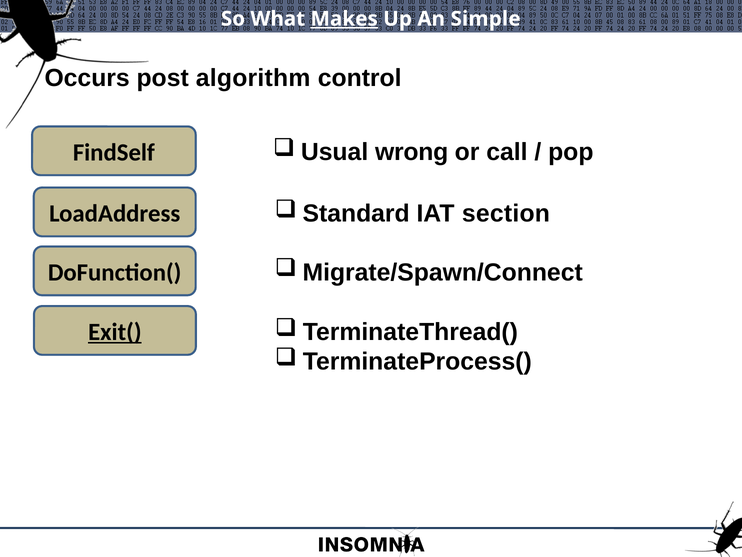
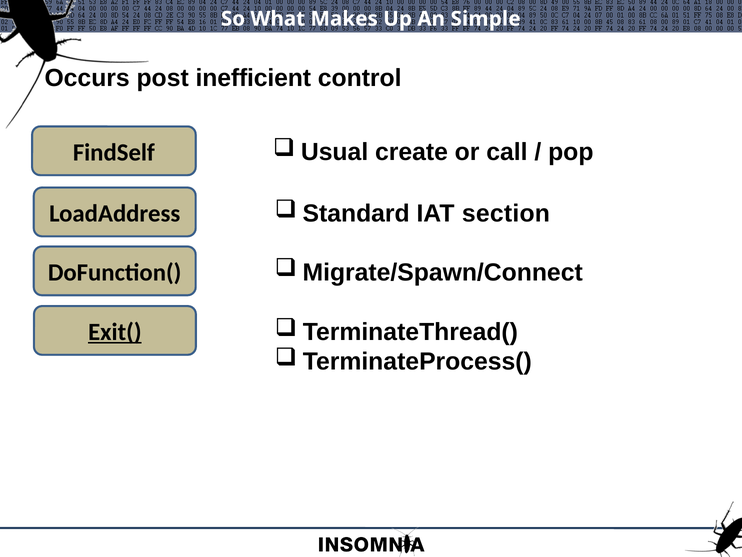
Makes underline: present -> none (344, 19)
algorithm: algorithm -> inefficient (253, 78)
wrong: wrong -> create (412, 152)
